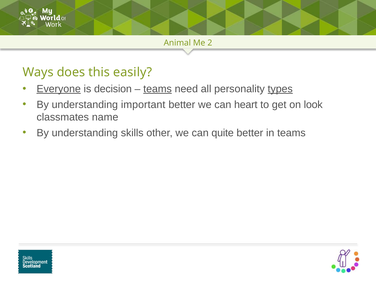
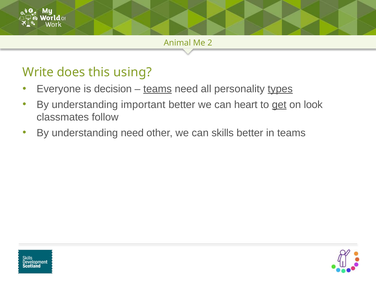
Ways: Ways -> Write (38, 72)
easily: easily -> using (133, 72)
Everyone underline: present -> none (59, 89)
get underline: none -> present (279, 105)
name: name -> follow (105, 117)
understanding skills: skills -> need (132, 133)
quite: quite -> skills (223, 133)
